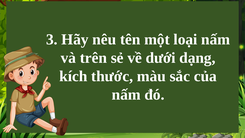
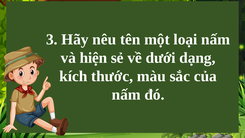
trên: trên -> hiện (93, 58)
